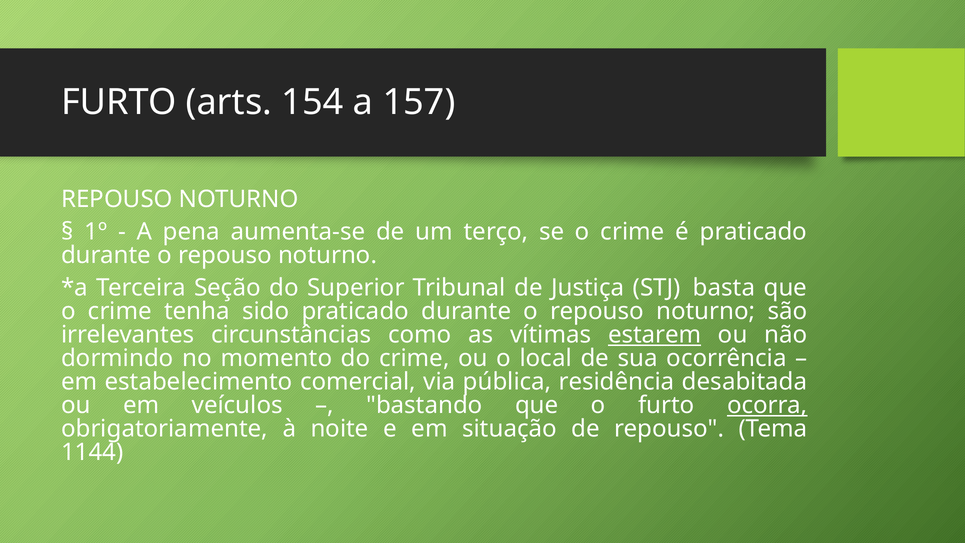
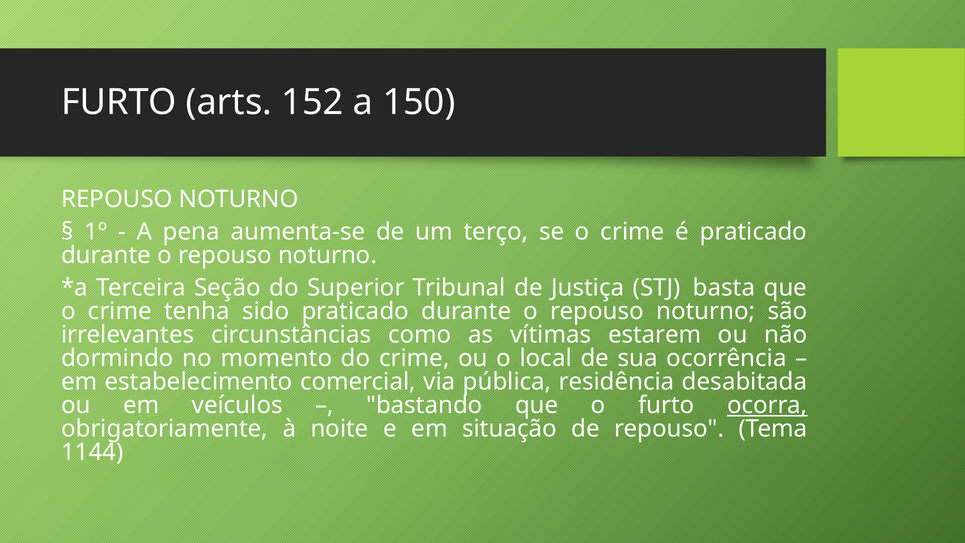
154: 154 -> 152 (312, 102)
157: 157 -> 150 (419, 102)
estarem underline: present -> none (655, 335)
